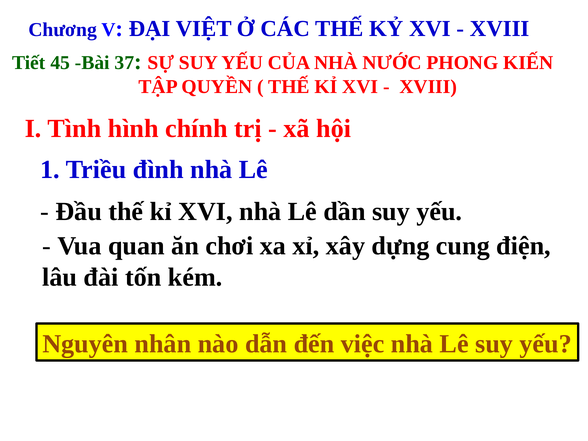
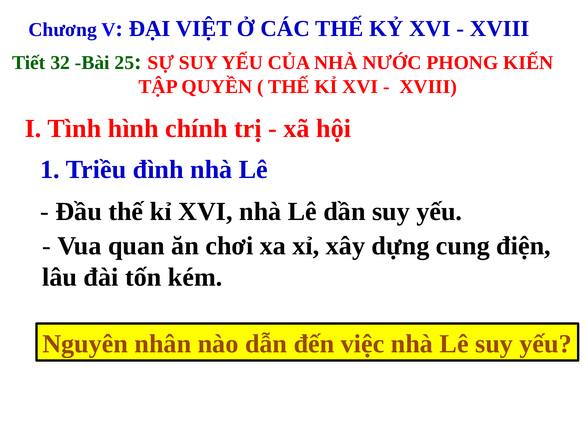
45: 45 -> 32 (60, 63)
37: 37 -> 25 (124, 63)
